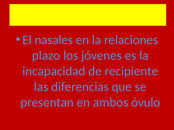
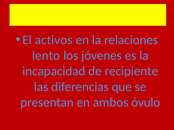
nasales: nasales -> activos (54, 40)
plazo: plazo -> lento (46, 56)
